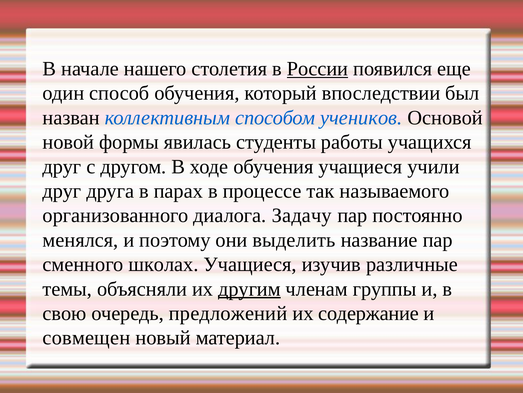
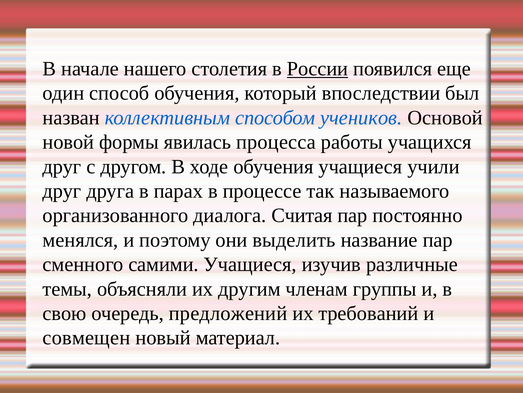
студенты: студенты -> процесса (276, 142)
Задачу: Задачу -> Считая (302, 215)
школах: школах -> самими (163, 264)
другим underline: present -> none (249, 288)
содержание: содержание -> требований (368, 313)
